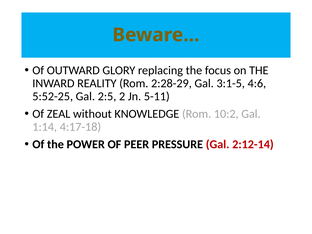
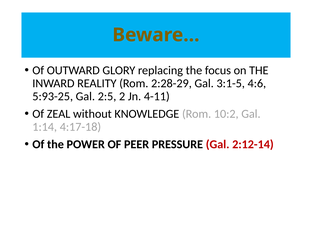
5:52-25: 5:52-25 -> 5:93-25 (53, 96)
5-11: 5-11 -> 4-11 (157, 96)
